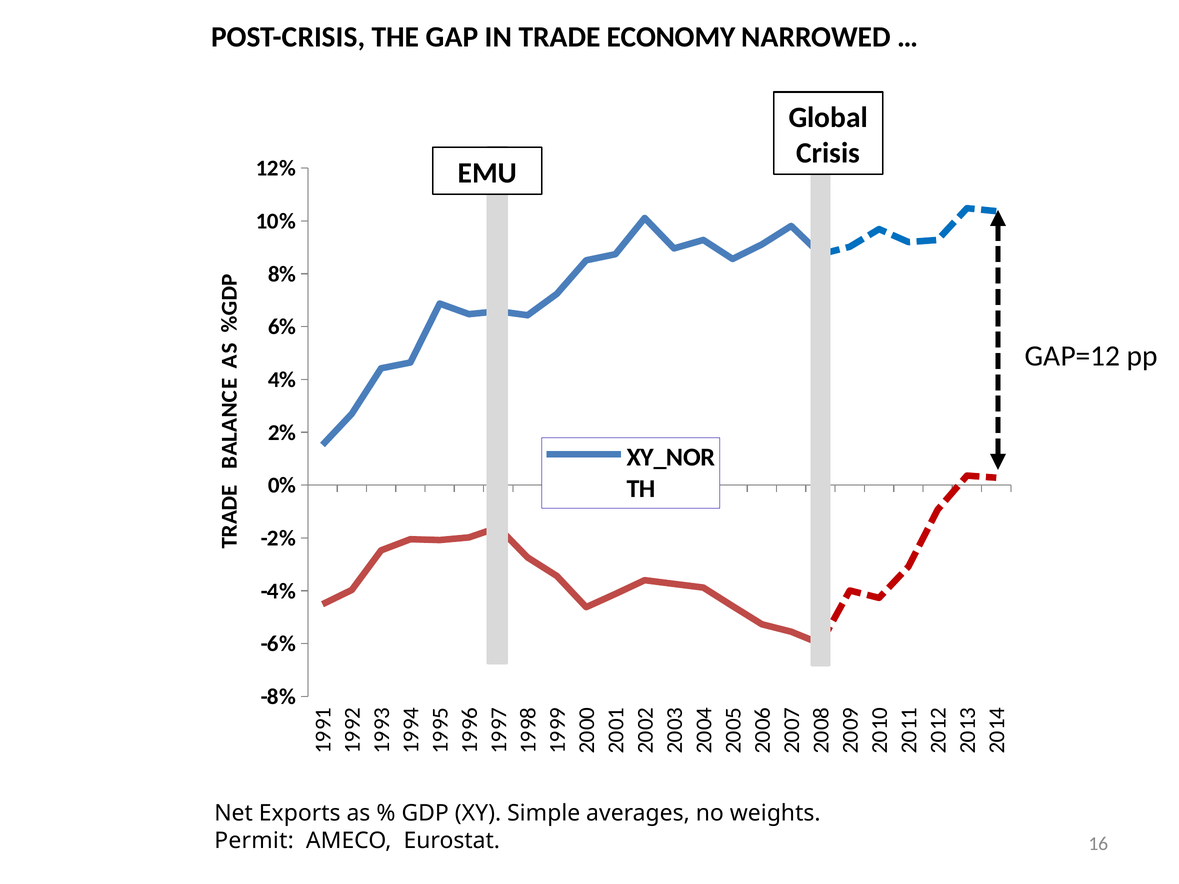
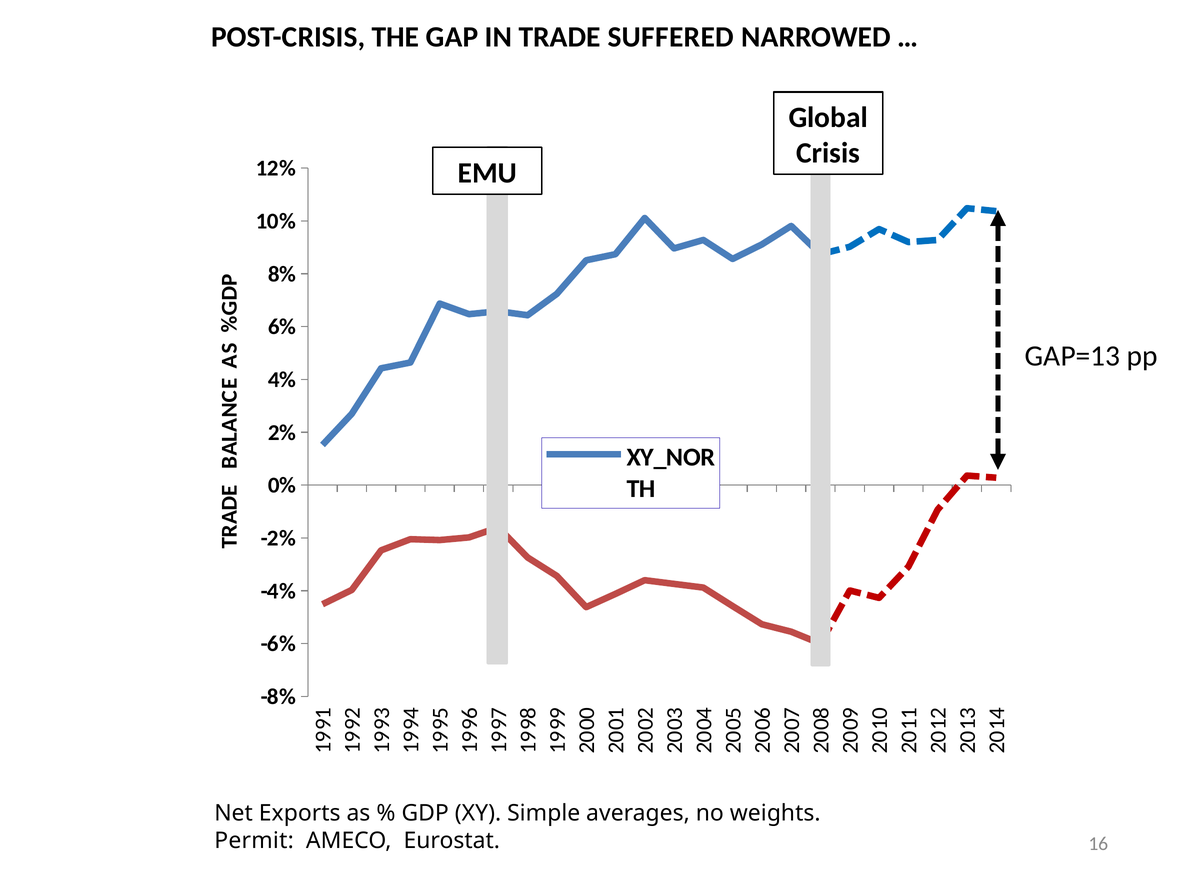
ECONOMY: ECONOMY -> SUFFERED (671, 37)
GAP=12: GAP=12 -> GAP=13 (1073, 356)
